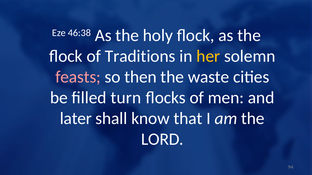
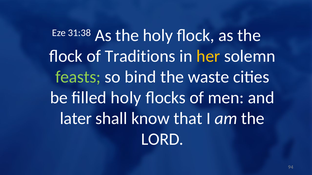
46:38: 46:38 -> 31:38 (79, 33)
feasts colour: pink -> light green (78, 77)
then: then -> bind (140, 77)
filled turn: turn -> holy (126, 98)
